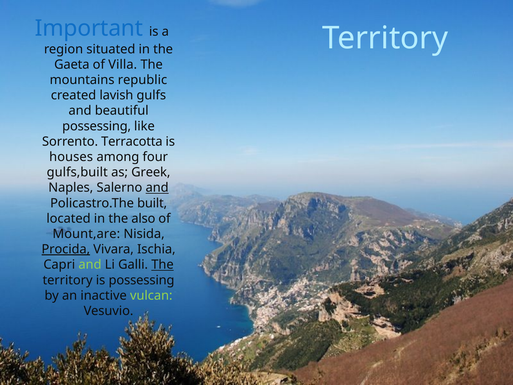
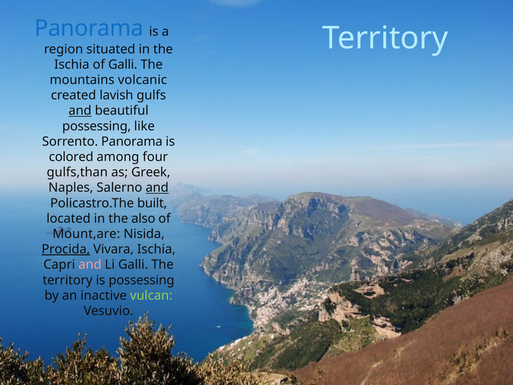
Important: Important -> Panorama (89, 28)
Gaeta: Gaeta -> Ischia (72, 65)
of Villa: Villa -> Galli (123, 65)
republic: republic -> volcanic (142, 80)
and underline: none -> present (80, 111)
Sorrento Terracotta: Terracotta -> Panorama (132, 141)
houses: houses -> colored (71, 157)
gulfs,built: gulfs,built -> gulfs,than (77, 172)
and colour: light green -> pink (90, 265)
The underline: present -> none (163, 265)
